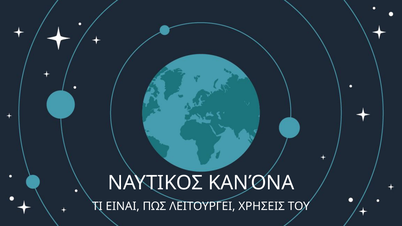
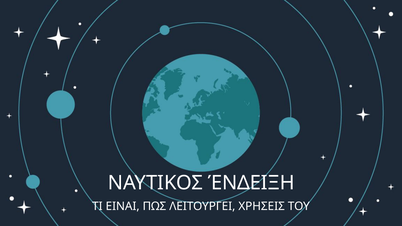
ΚΑΝΌΝΑ: ΚΑΝΌΝΑ -> ΈΝΔΕΙΞΗ (251, 183)
